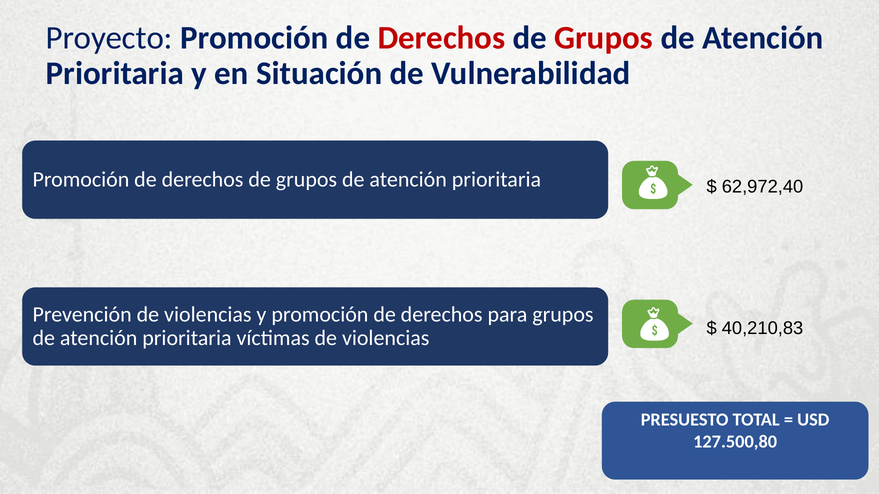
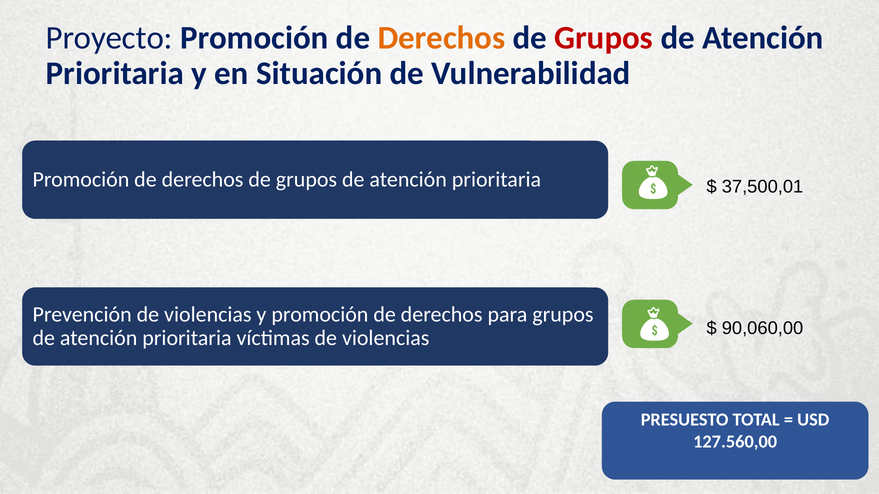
Derechos colour: red -> orange (441, 38)
62,972,40: 62,972,40 -> 37,500,01 (763, 187)
40,210,83: 40,210,83 -> 90,060,00 (763, 329)
127.500,80: 127.500,80 -> 127.560,00 (735, 442)
